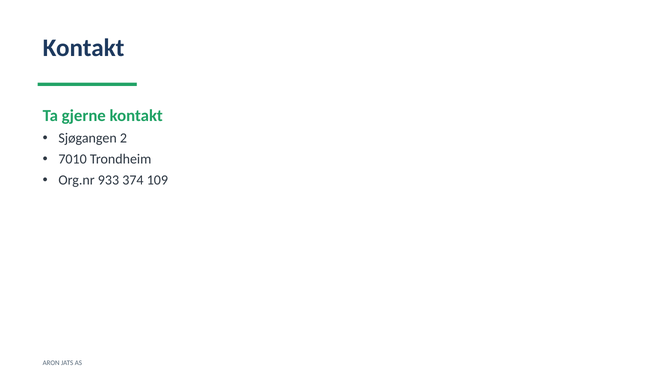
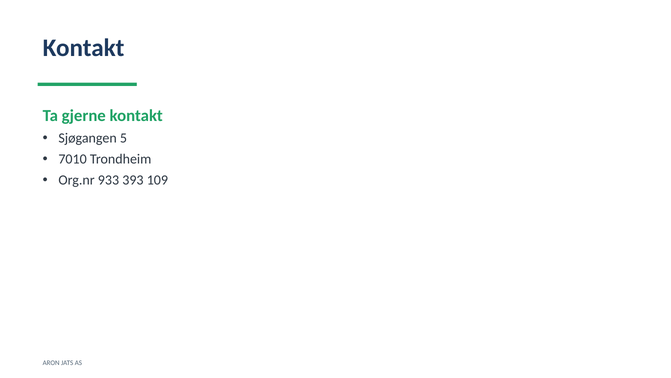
2: 2 -> 5 (123, 138)
374: 374 -> 393 (133, 180)
